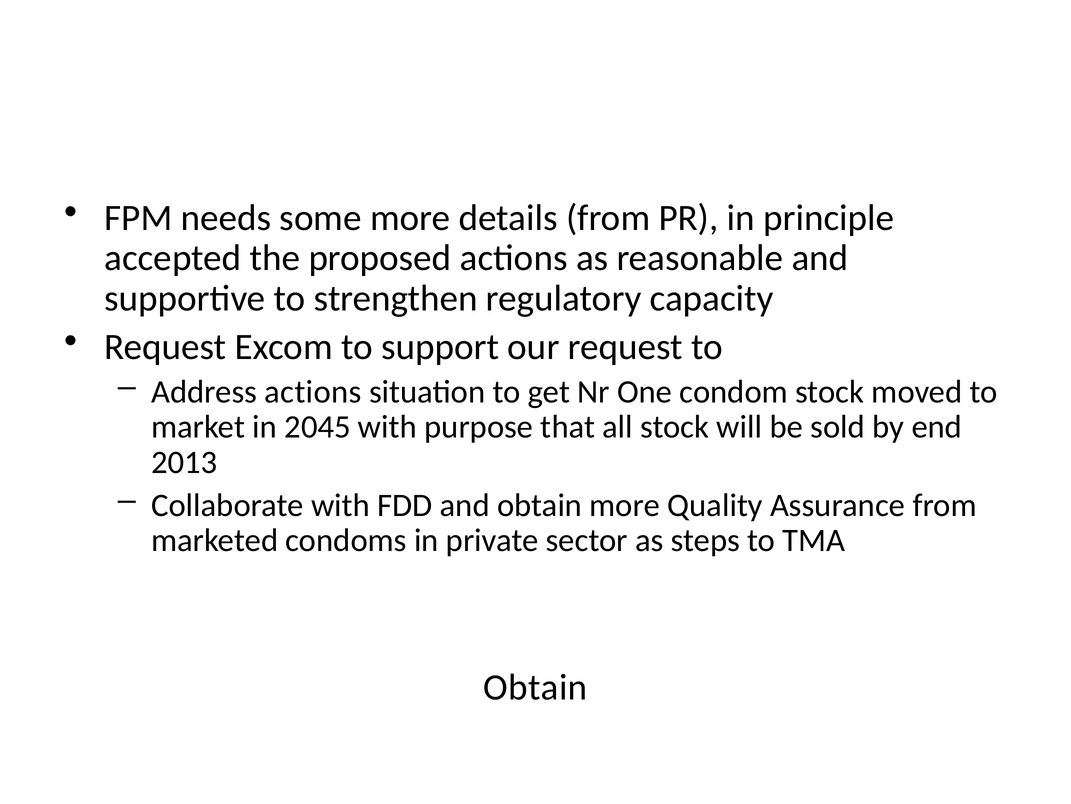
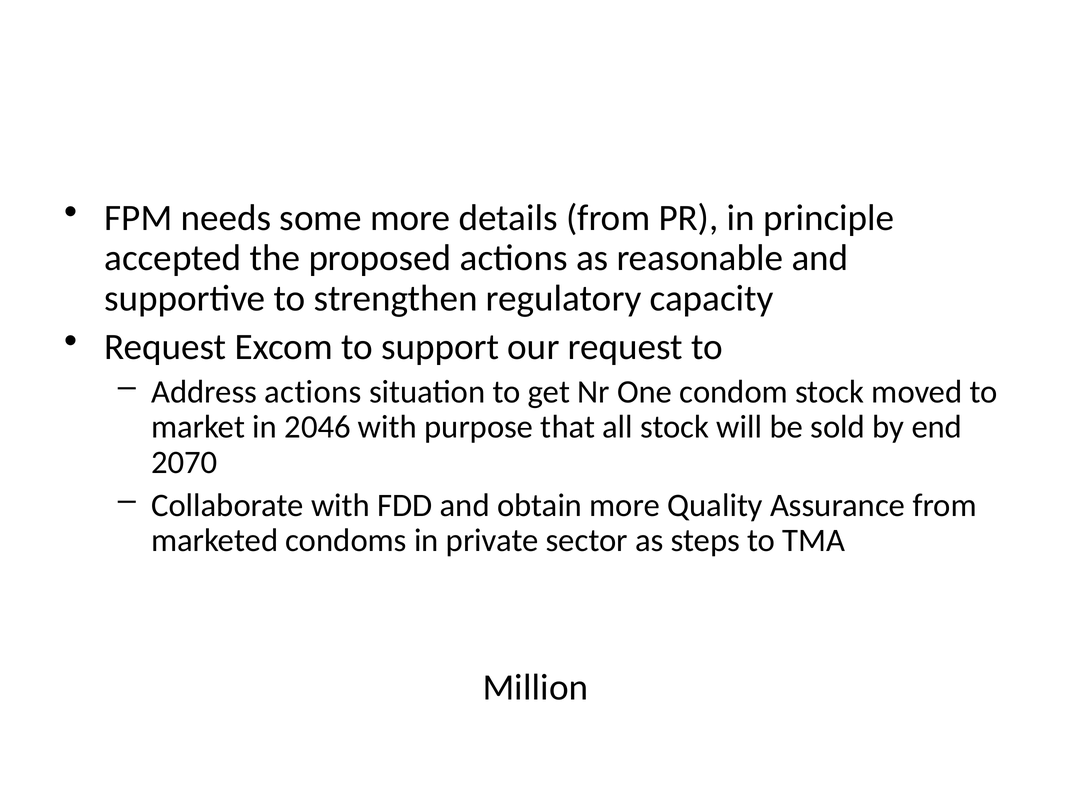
2045: 2045 -> 2046 (318, 427)
2013: 2013 -> 2070 (184, 462)
Obtain: Obtain -> Million (535, 687)
